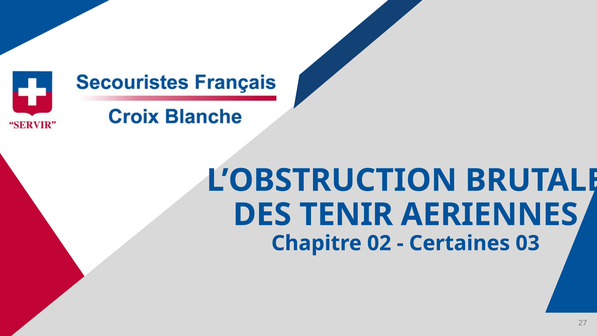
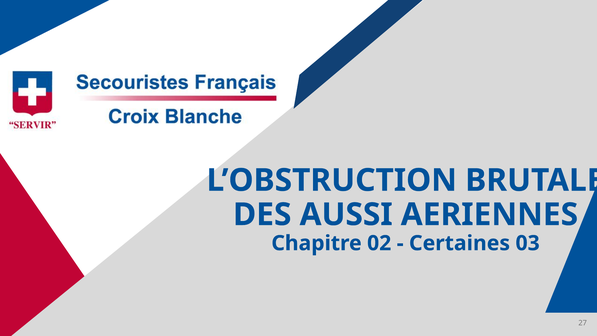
TENIR: TENIR -> AUSSI (346, 215)
